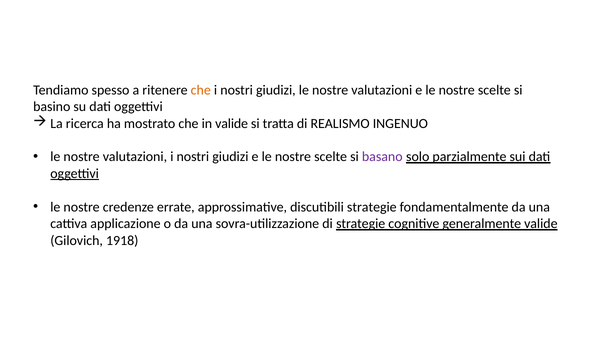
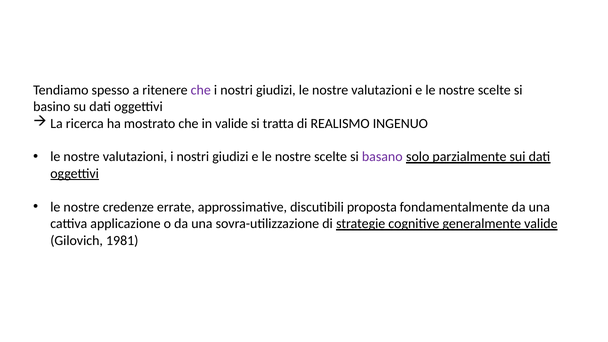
che colour: orange -> purple (201, 90)
discutibili strategie: strategie -> proposta (372, 207)
1918: 1918 -> 1981 (122, 240)
